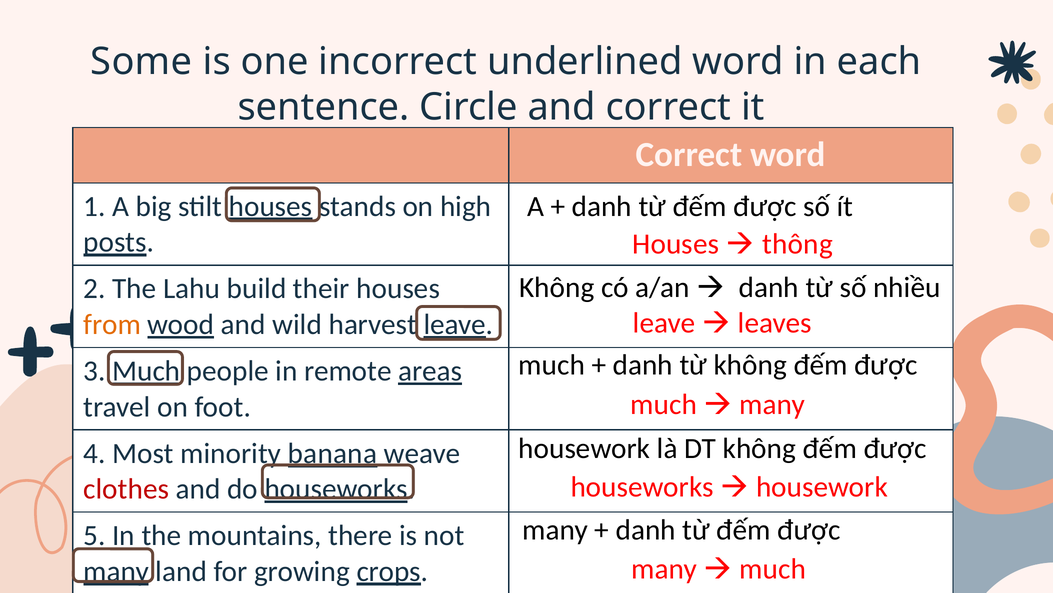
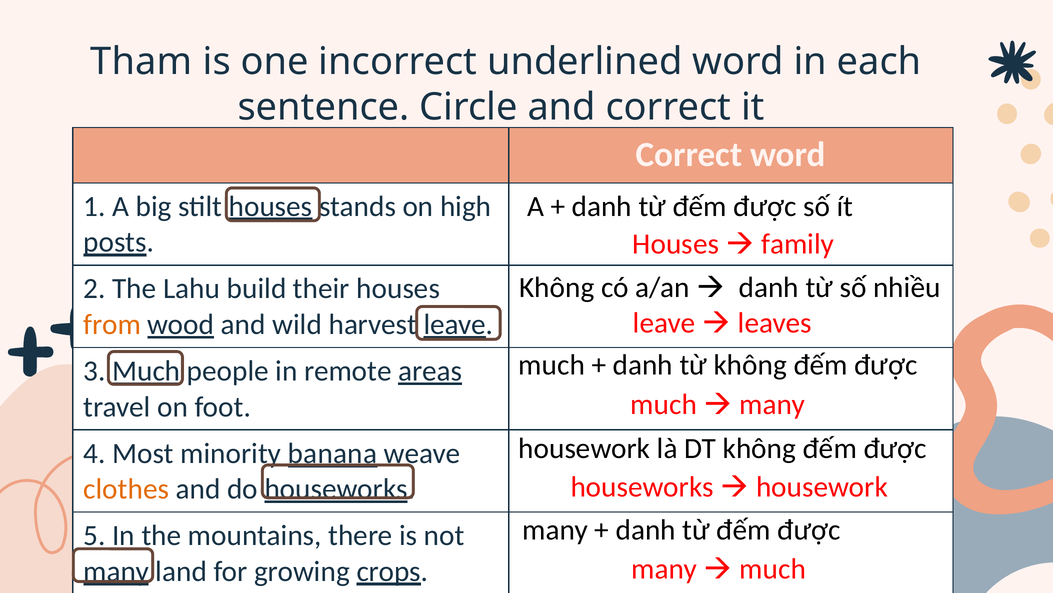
Some: Some -> Tham (141, 61)
thông: thông -> family (798, 244)
clothes colour: red -> orange (126, 489)
